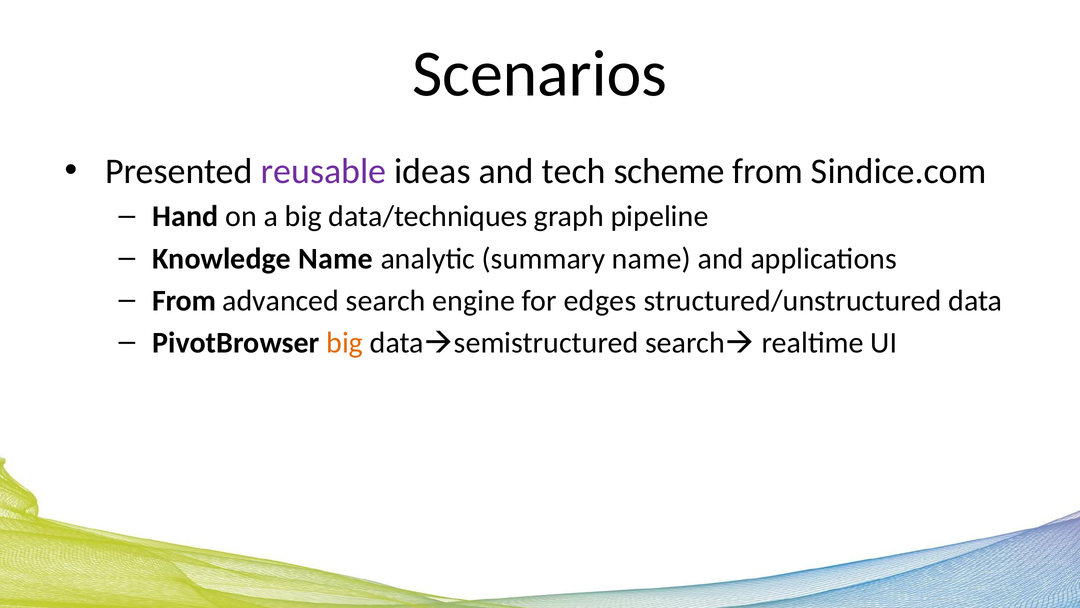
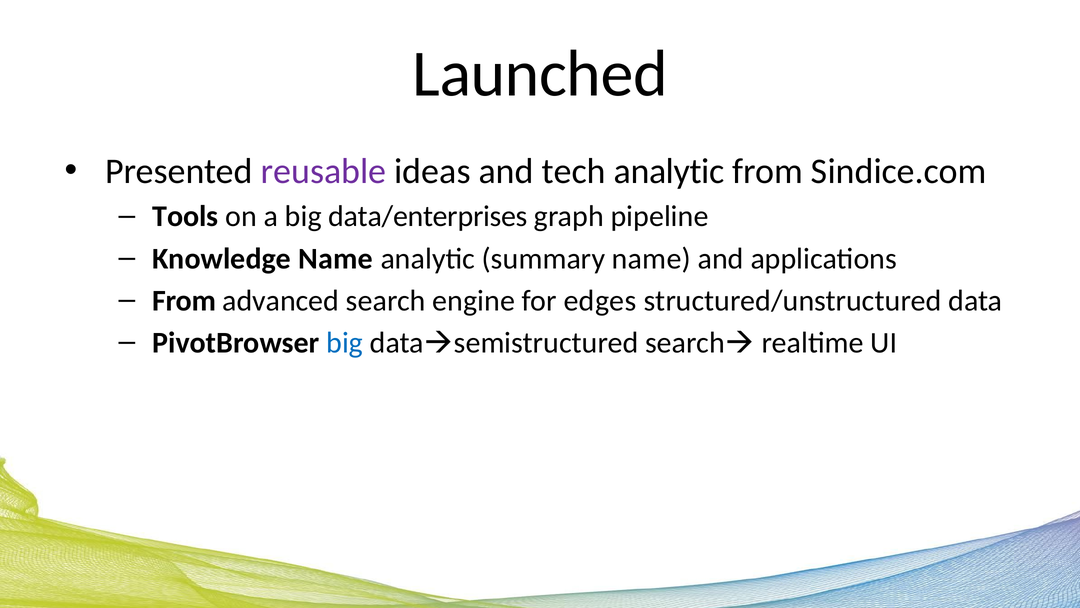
Scenarios: Scenarios -> Launched (540, 74)
tech scheme: scheme -> analytic (669, 171)
Hand: Hand -> Tools (185, 216)
data/techniques: data/techniques -> data/enterprises (428, 216)
big colour: orange -> blue (345, 342)
